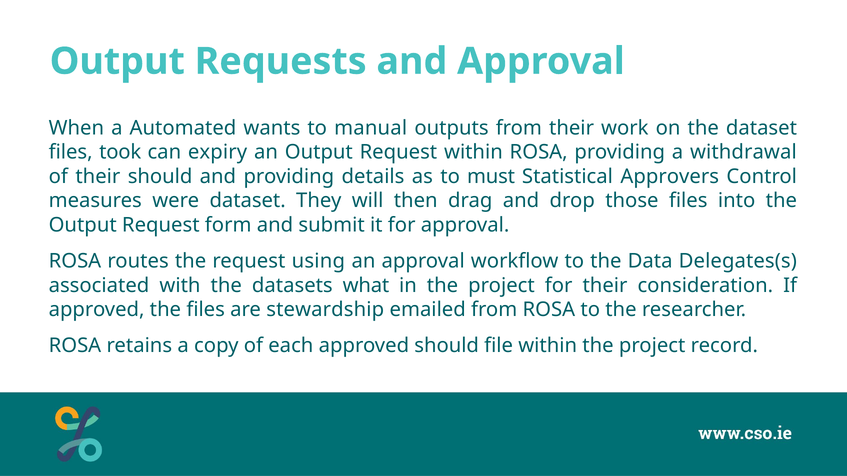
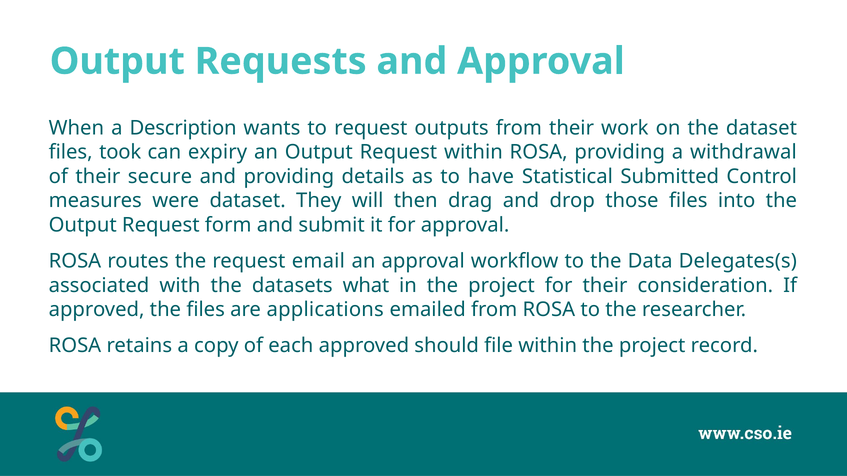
Automated: Automated -> Description (183, 128)
to manual: manual -> request (371, 128)
their should: should -> secure (160, 177)
must: must -> have (491, 177)
Approvers: Approvers -> Submitted (670, 177)
using: using -> email (318, 261)
stewardship: stewardship -> applications (325, 310)
